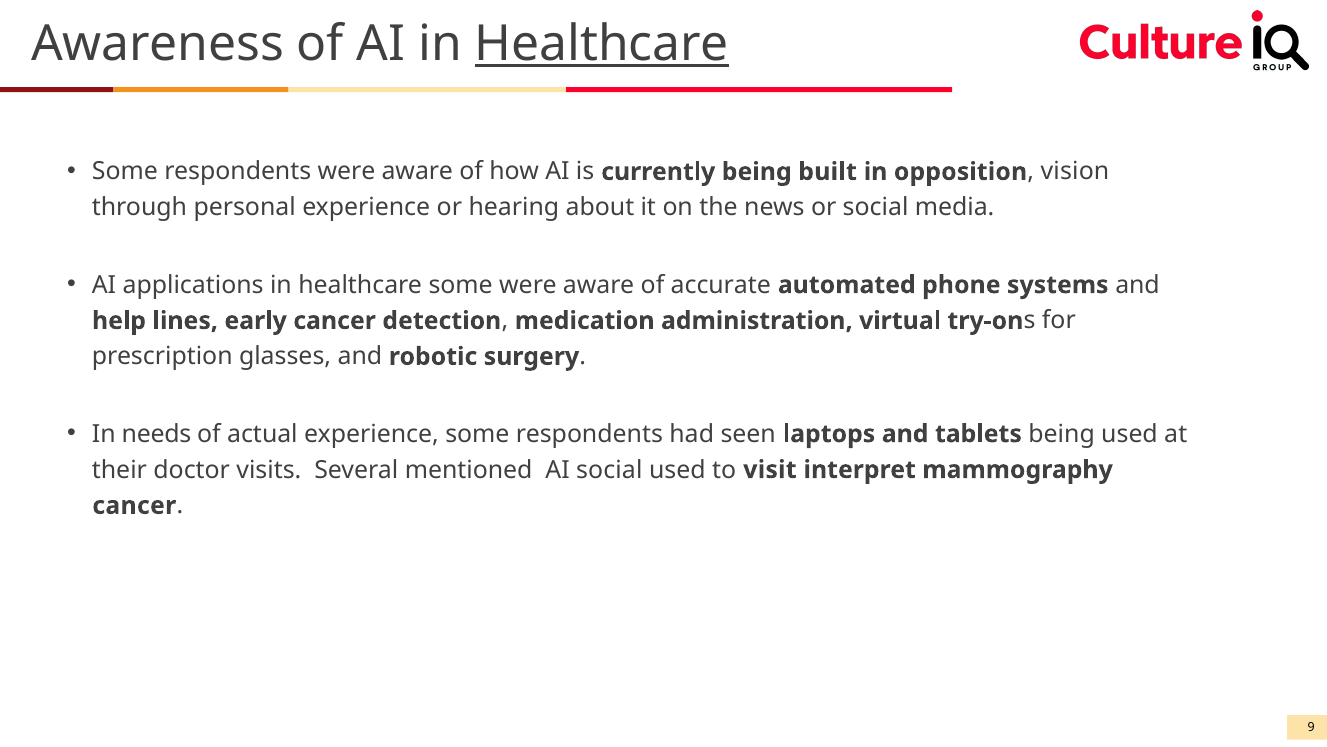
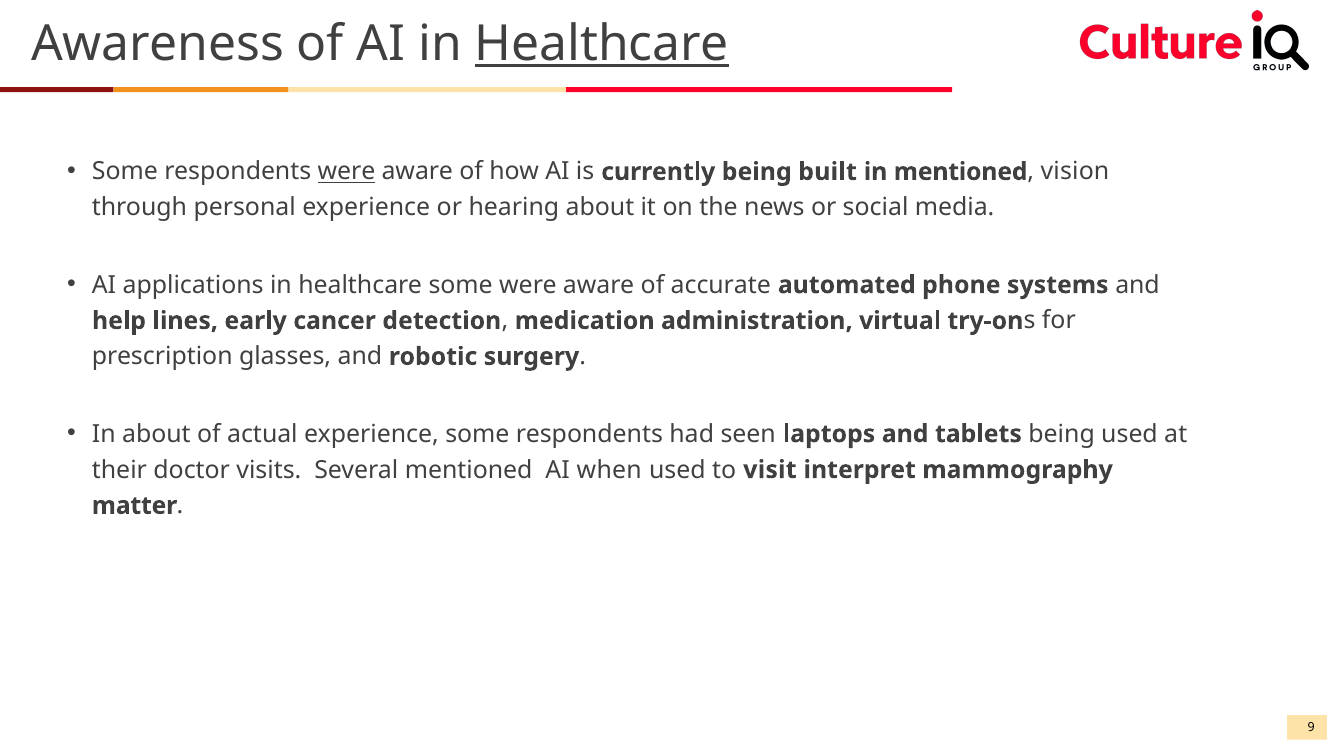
were underline: none -> present (346, 172)
in opposition: opposition -> mentioned (961, 172)
In needs: needs -> about (156, 434)
AI social: social -> when (609, 469)
cancer: cancer -> matter (134, 505)
